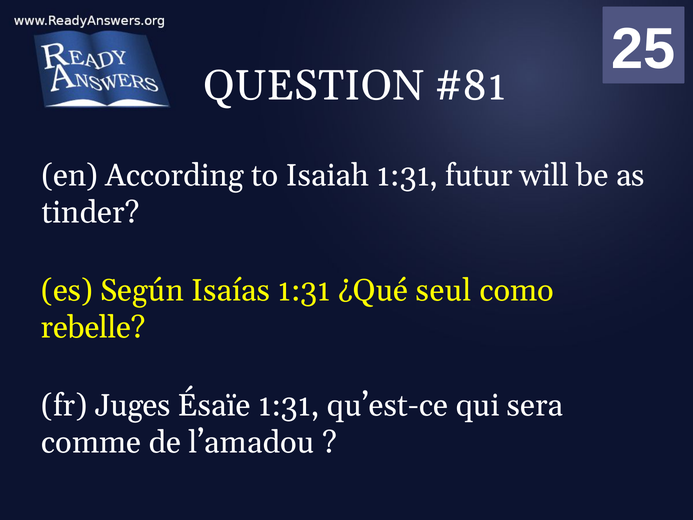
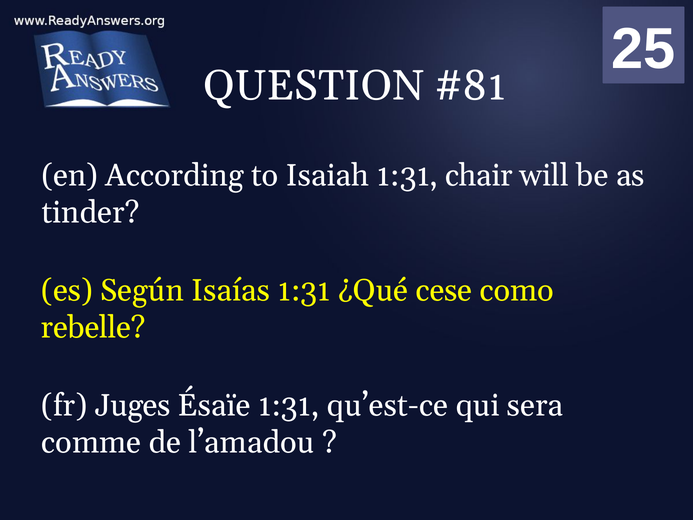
futur: futur -> chair (479, 175)
seul: seul -> cese (444, 290)
